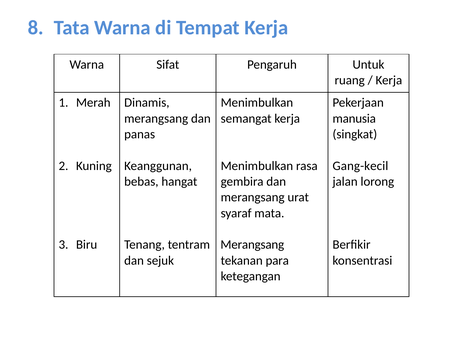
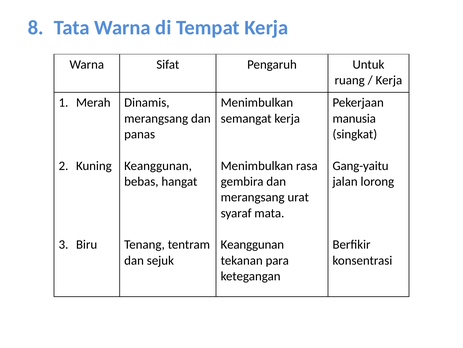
Gang-kecil: Gang-kecil -> Gang-yaitu (361, 165)
Merangsang: Merangsang -> Keanggunan (252, 244)
